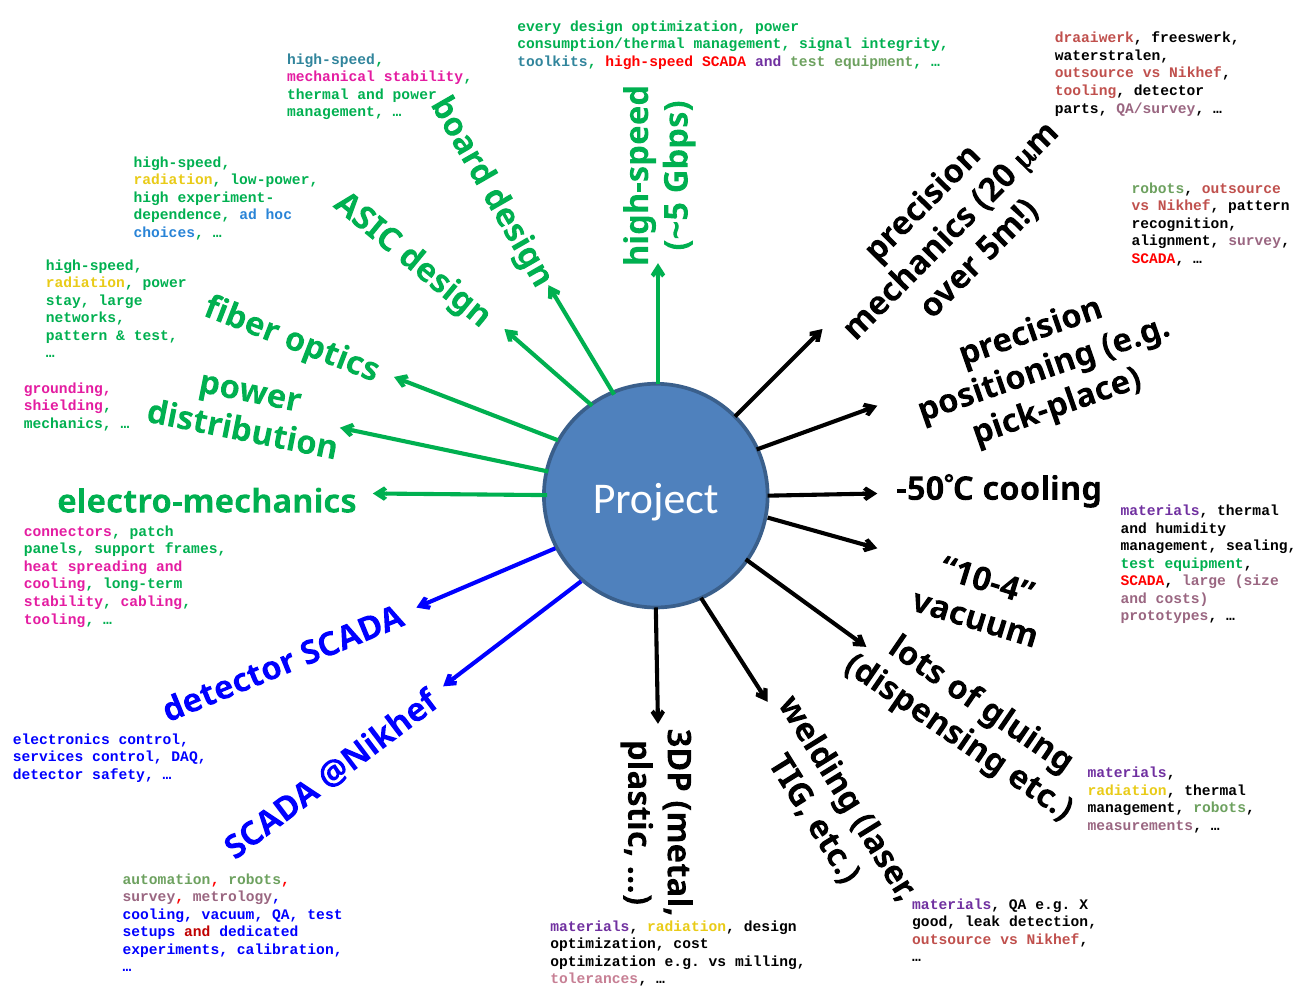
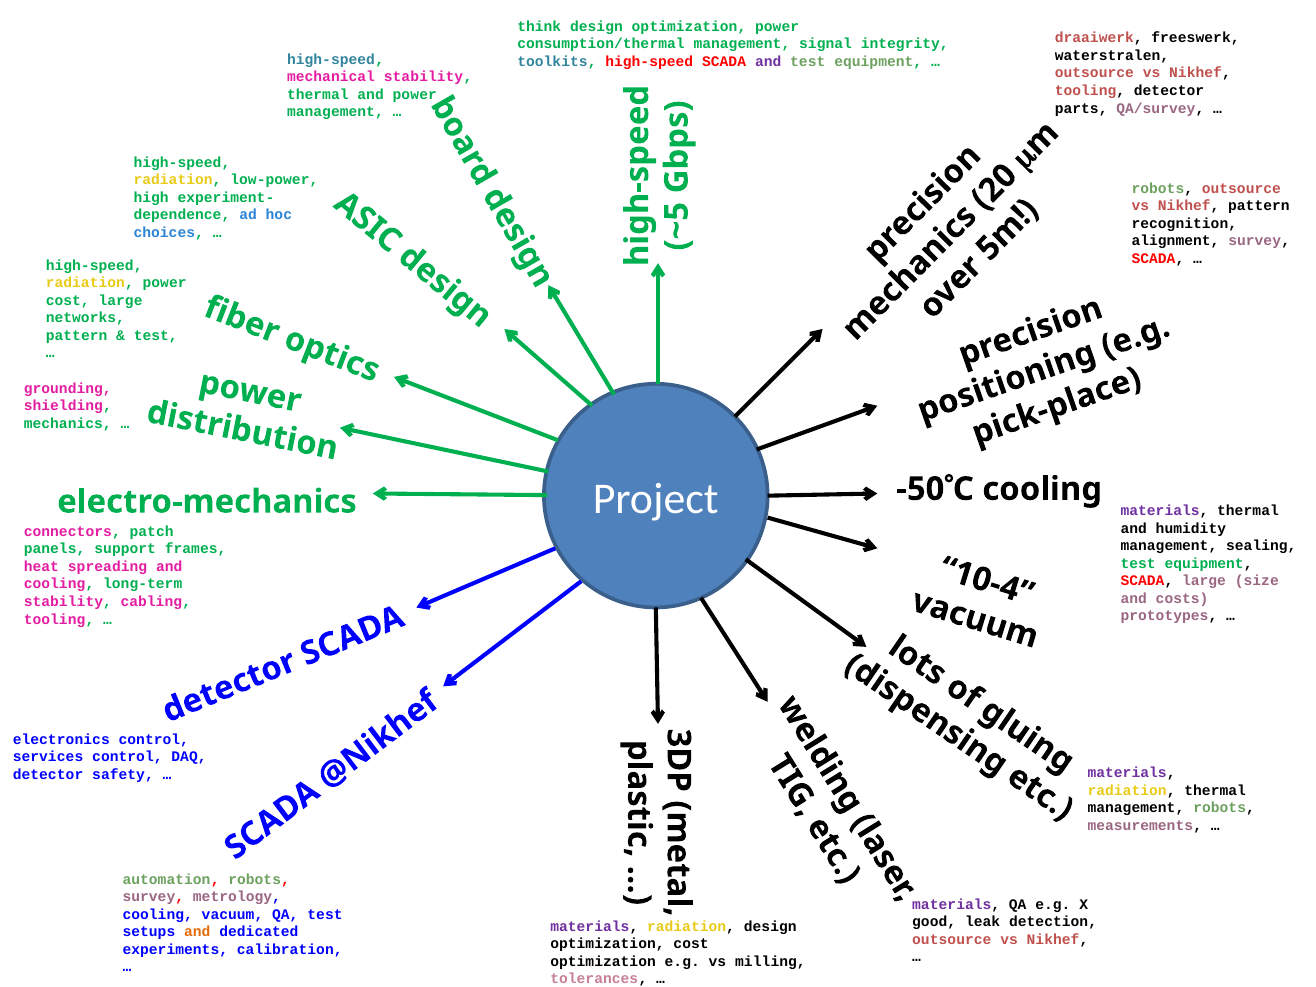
every: every -> think (539, 27)
stay: stay -> cost (68, 300)
and colour: red -> orange (197, 932)
